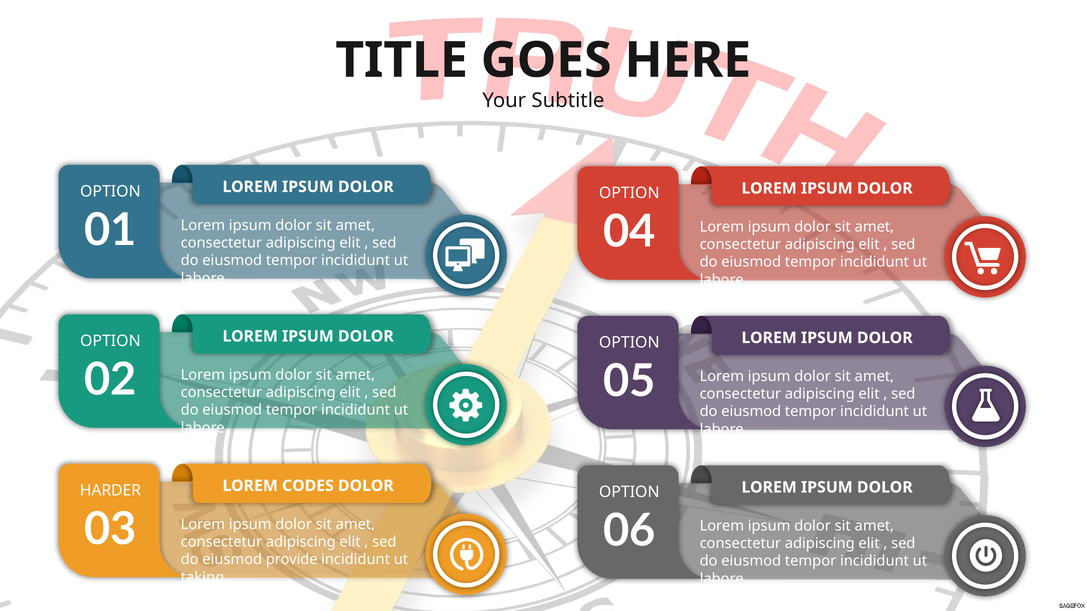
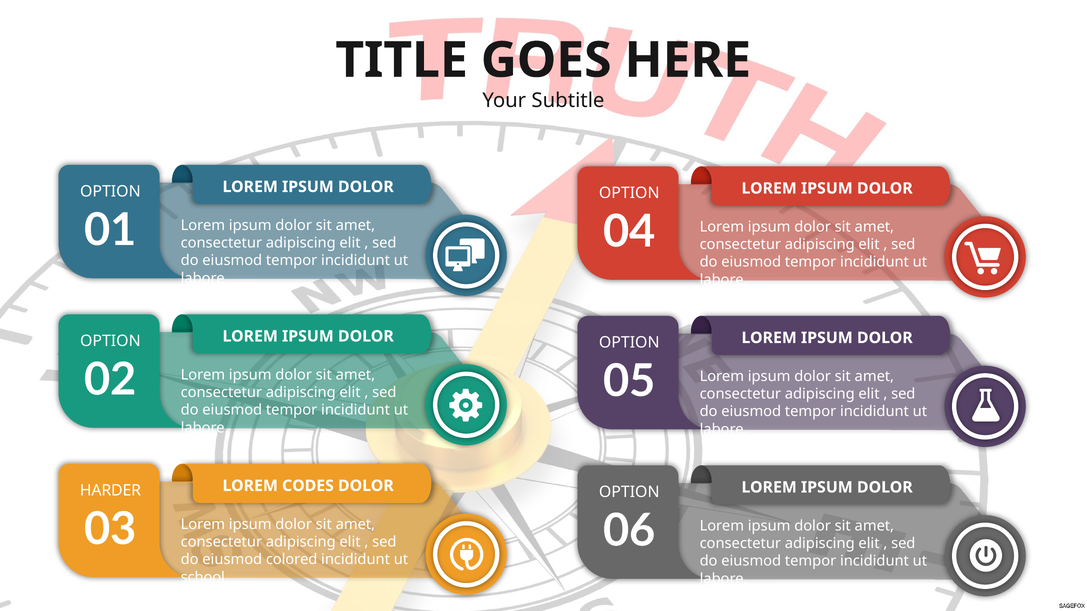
provide: provide -> colored (292, 560)
taking: taking -> school (205, 578)
